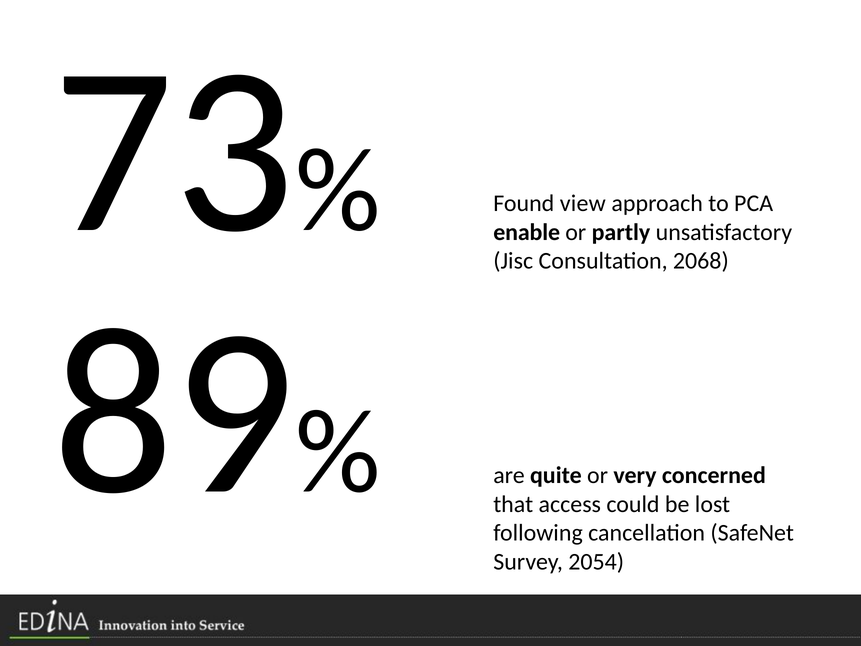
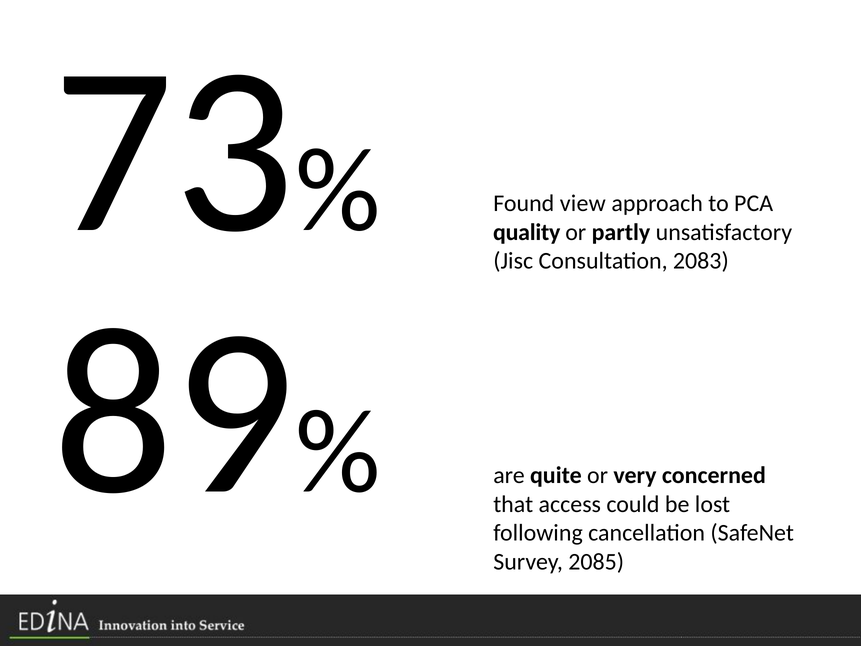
enable: enable -> quality (527, 232)
2068: 2068 -> 2083 (701, 261)
2054: 2054 -> 2085 (596, 561)
